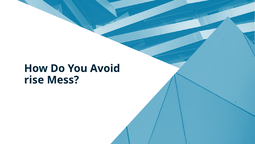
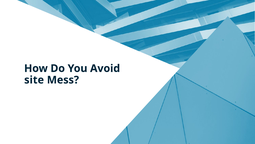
rise: rise -> site (34, 80)
